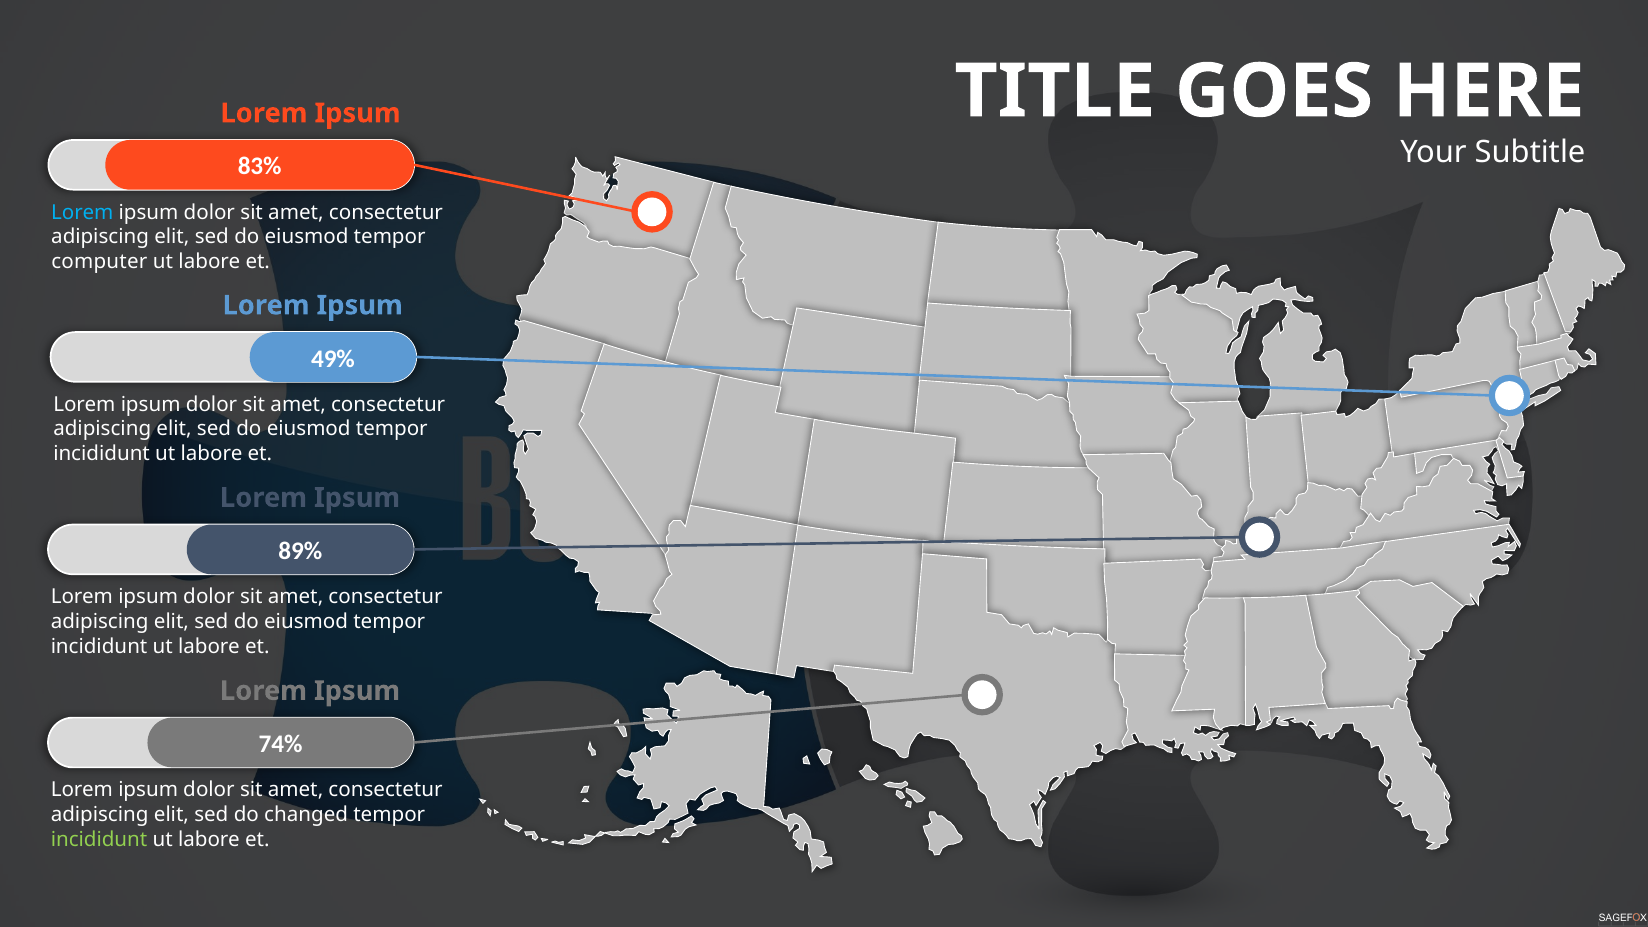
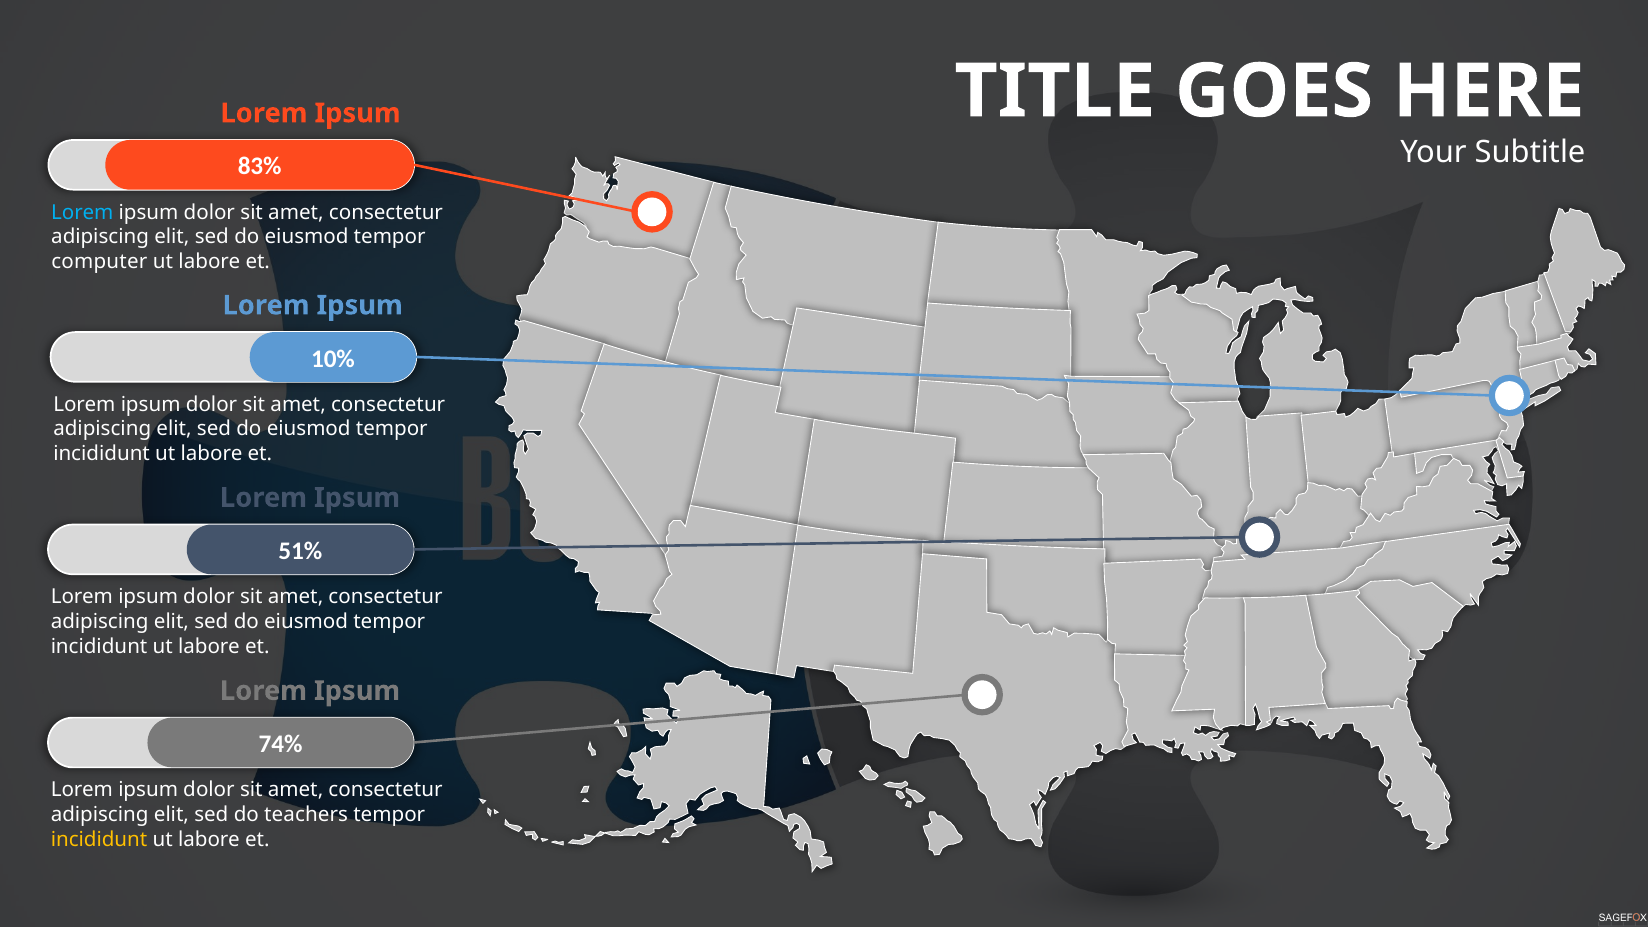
49%: 49% -> 10% (333, 359)
89%: 89% -> 51% (300, 551)
changed: changed -> teachers (306, 815)
incididunt colour: light green -> yellow (99, 839)
